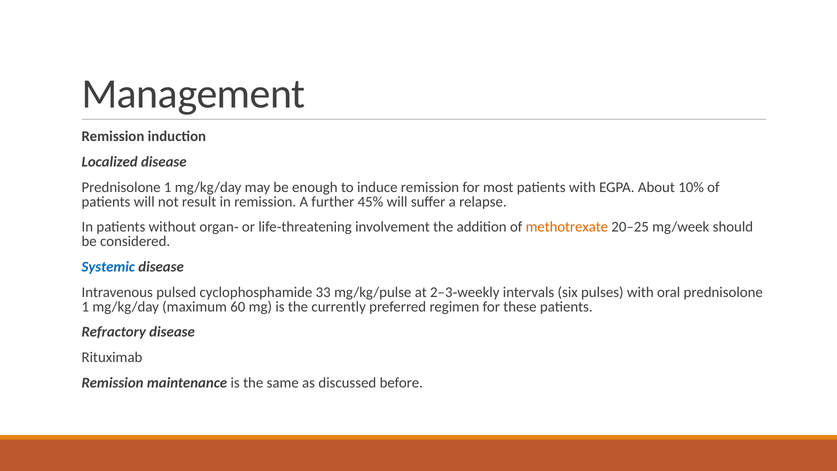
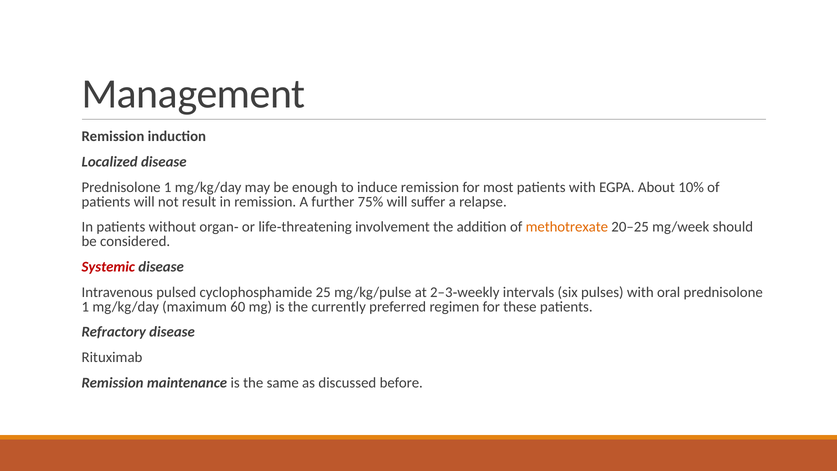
45%: 45% -> 75% (370, 202)
Systemic colour: blue -> red (108, 267)
33: 33 -> 25 (323, 292)
